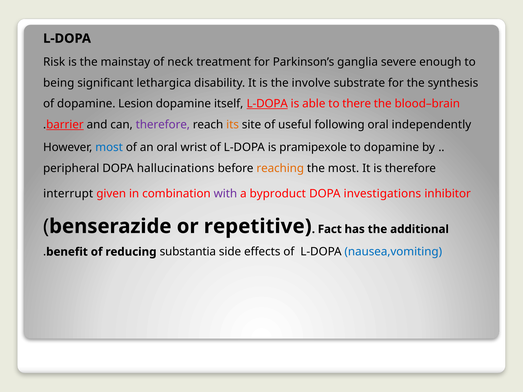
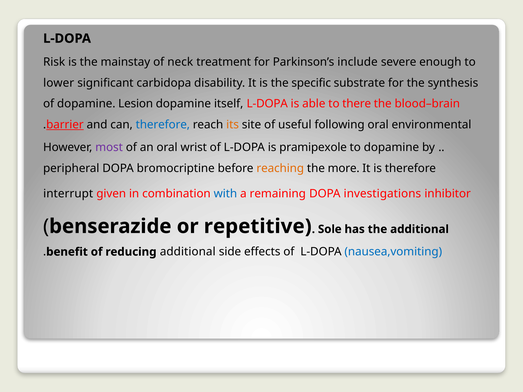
ganglia: ganglia -> include (358, 62)
being: being -> lower (59, 83)
lethargica: lethargica -> carbidopa (164, 83)
involve: involve -> specific (311, 83)
L-DOPA underline: present -> none (267, 104)
therefore colour: purple -> blue (163, 125)
independently: independently -> environmental (431, 125)
most colour: blue -> purple (109, 147)
hallucinations: hallucinations -> bromocriptine (176, 168)
the most: most -> more (344, 168)
with colour: purple -> blue (225, 194)
byproduct: byproduct -> remaining (278, 194)
Fact: Fact -> Sole (330, 229)
reducing substantia: substantia -> additional (188, 252)
